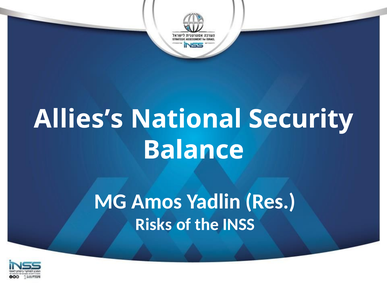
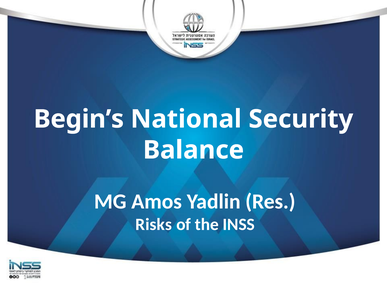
Allies’s: Allies’s -> Begin’s (79, 119)
